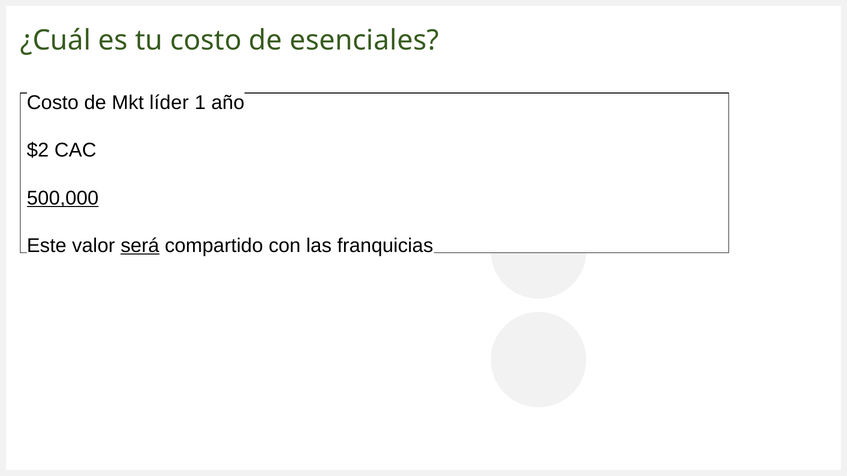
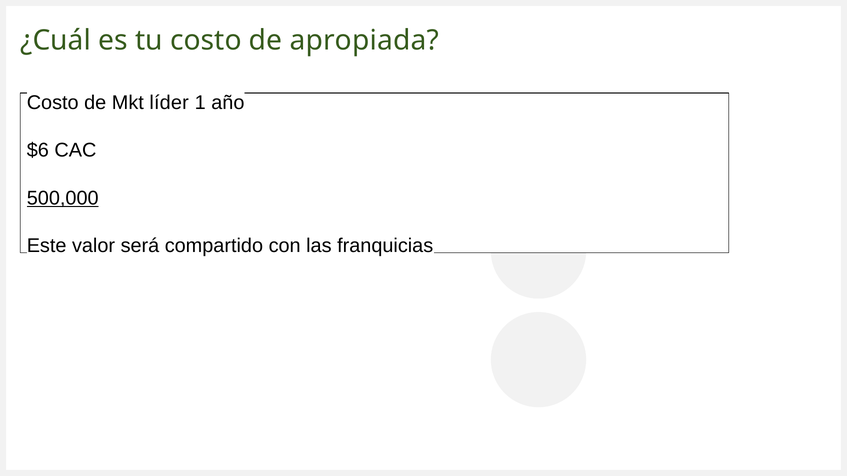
esenciales: esenciales -> apropiada (364, 41)
$2: $2 -> $6 (38, 151)
será underline: present -> none (140, 246)
